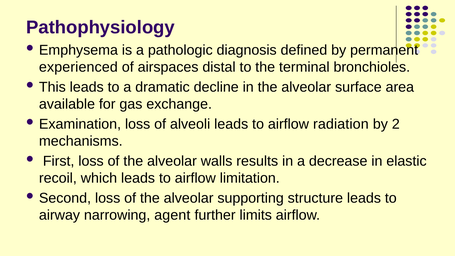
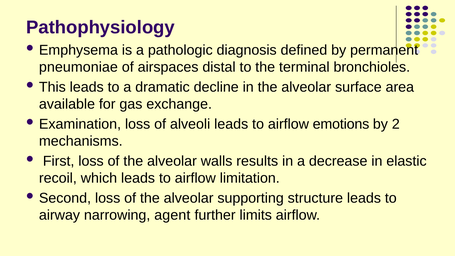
experienced: experienced -> pneumoniae (78, 67)
radiation: radiation -> emotions (341, 124)
